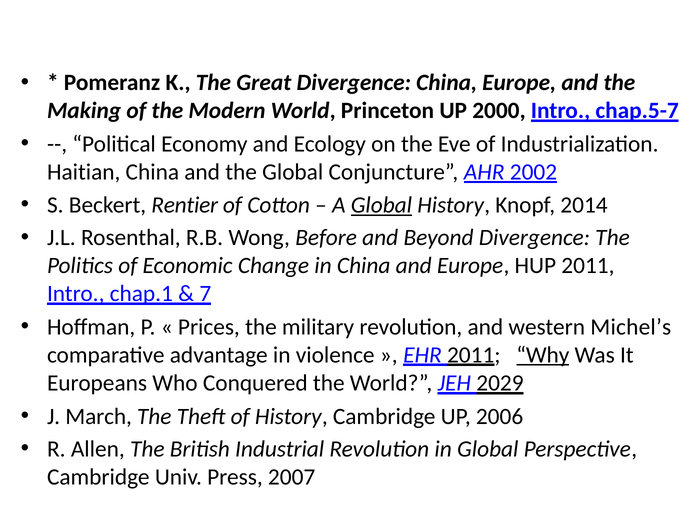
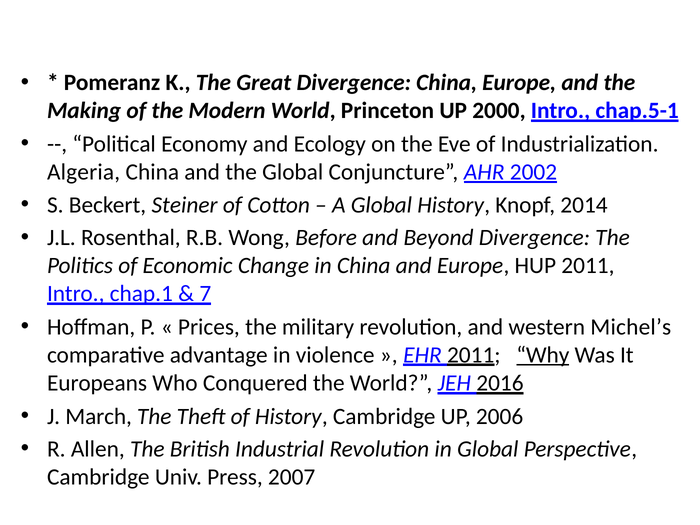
chap.5-7: chap.5-7 -> chap.5-1 (637, 111)
Haitian: Haitian -> Algeria (84, 172)
Rentier: Rentier -> Steiner (185, 205)
Global underline: present -> none (381, 205)
2029: 2029 -> 2016 (500, 383)
